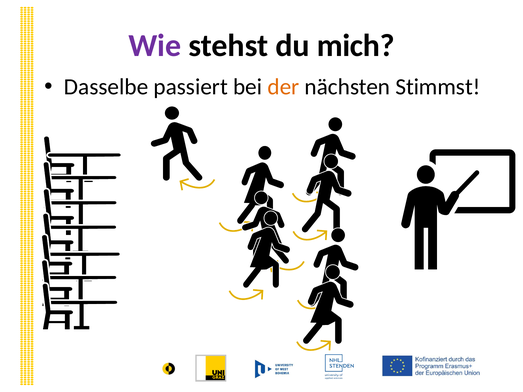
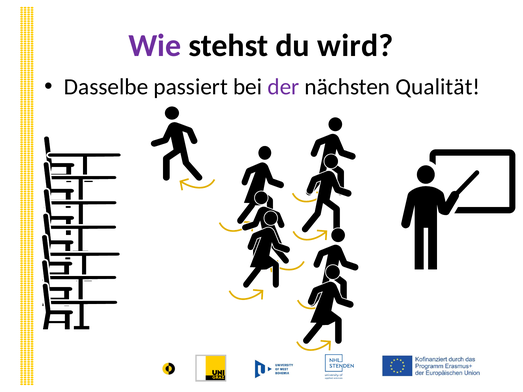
mich: mich -> wird (355, 46)
der colour: orange -> purple (283, 87)
Stimmst: Stimmst -> Qualität (438, 87)
